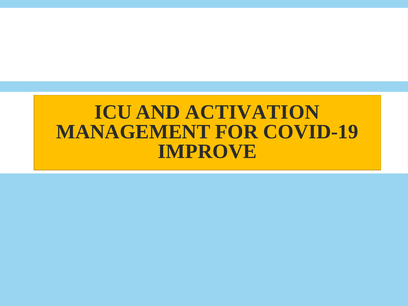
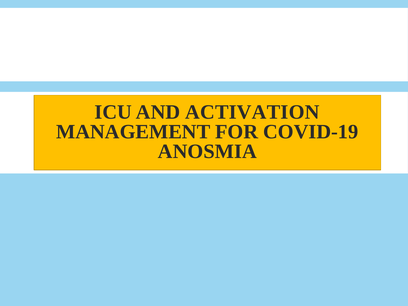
IMPROVE: IMPROVE -> ANOSMIA (207, 151)
